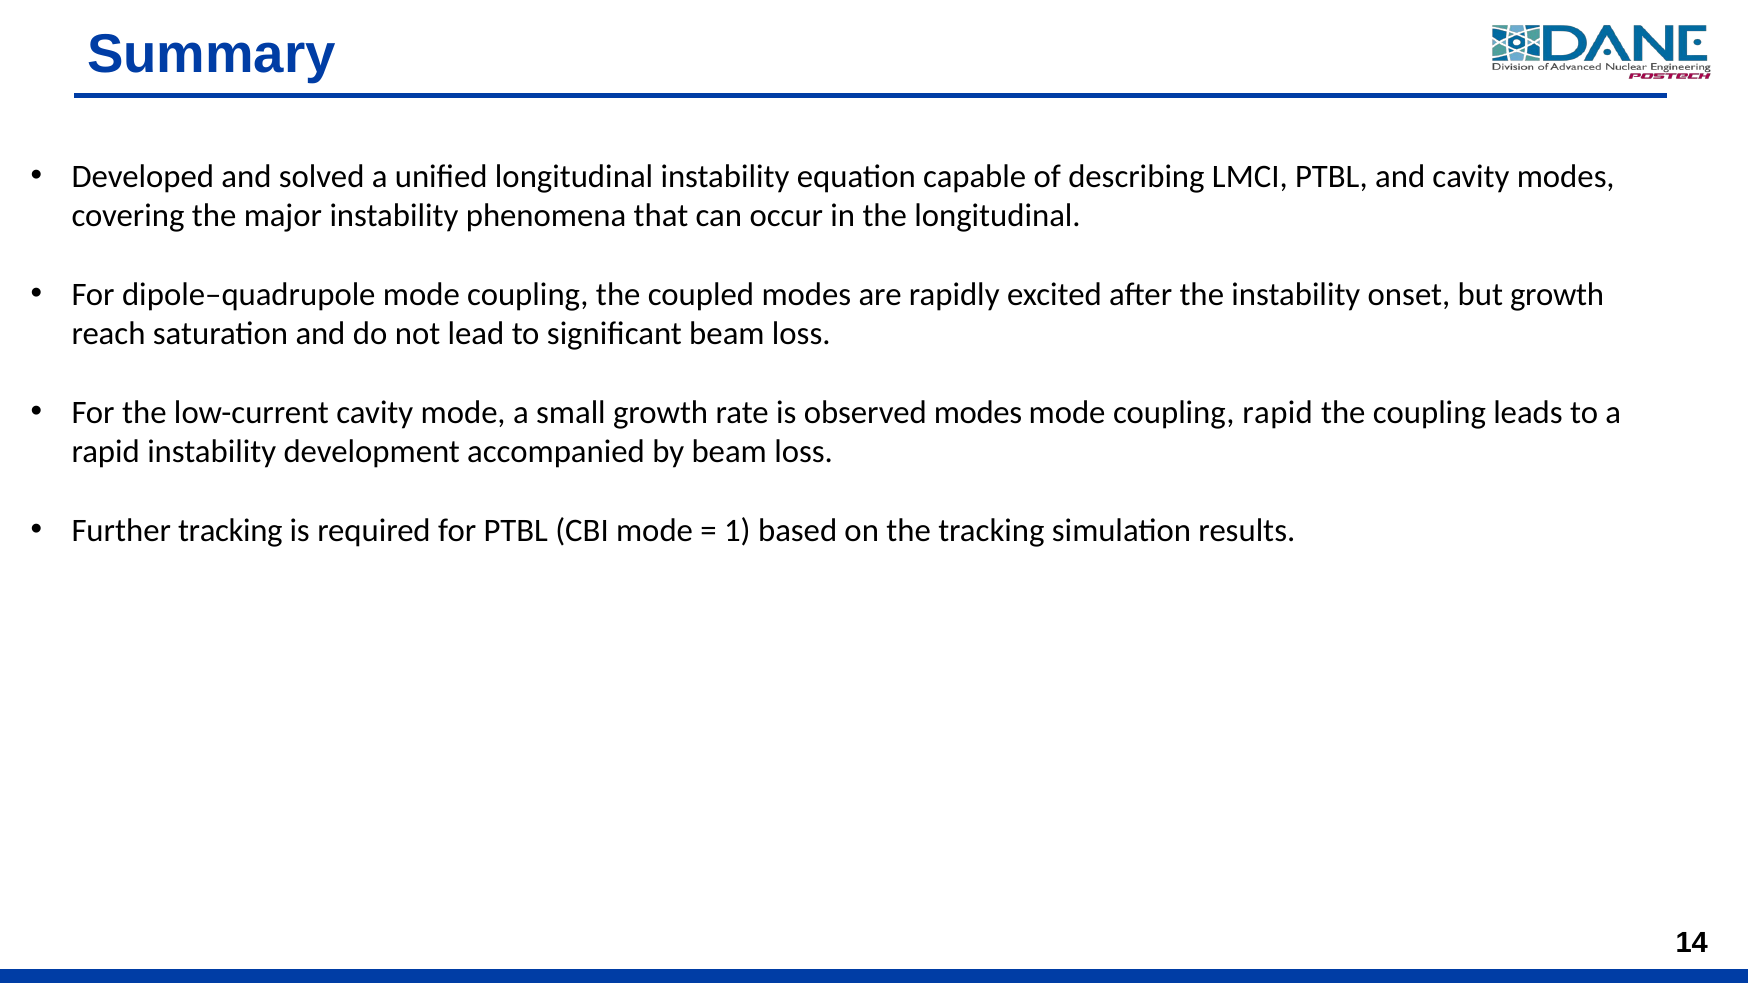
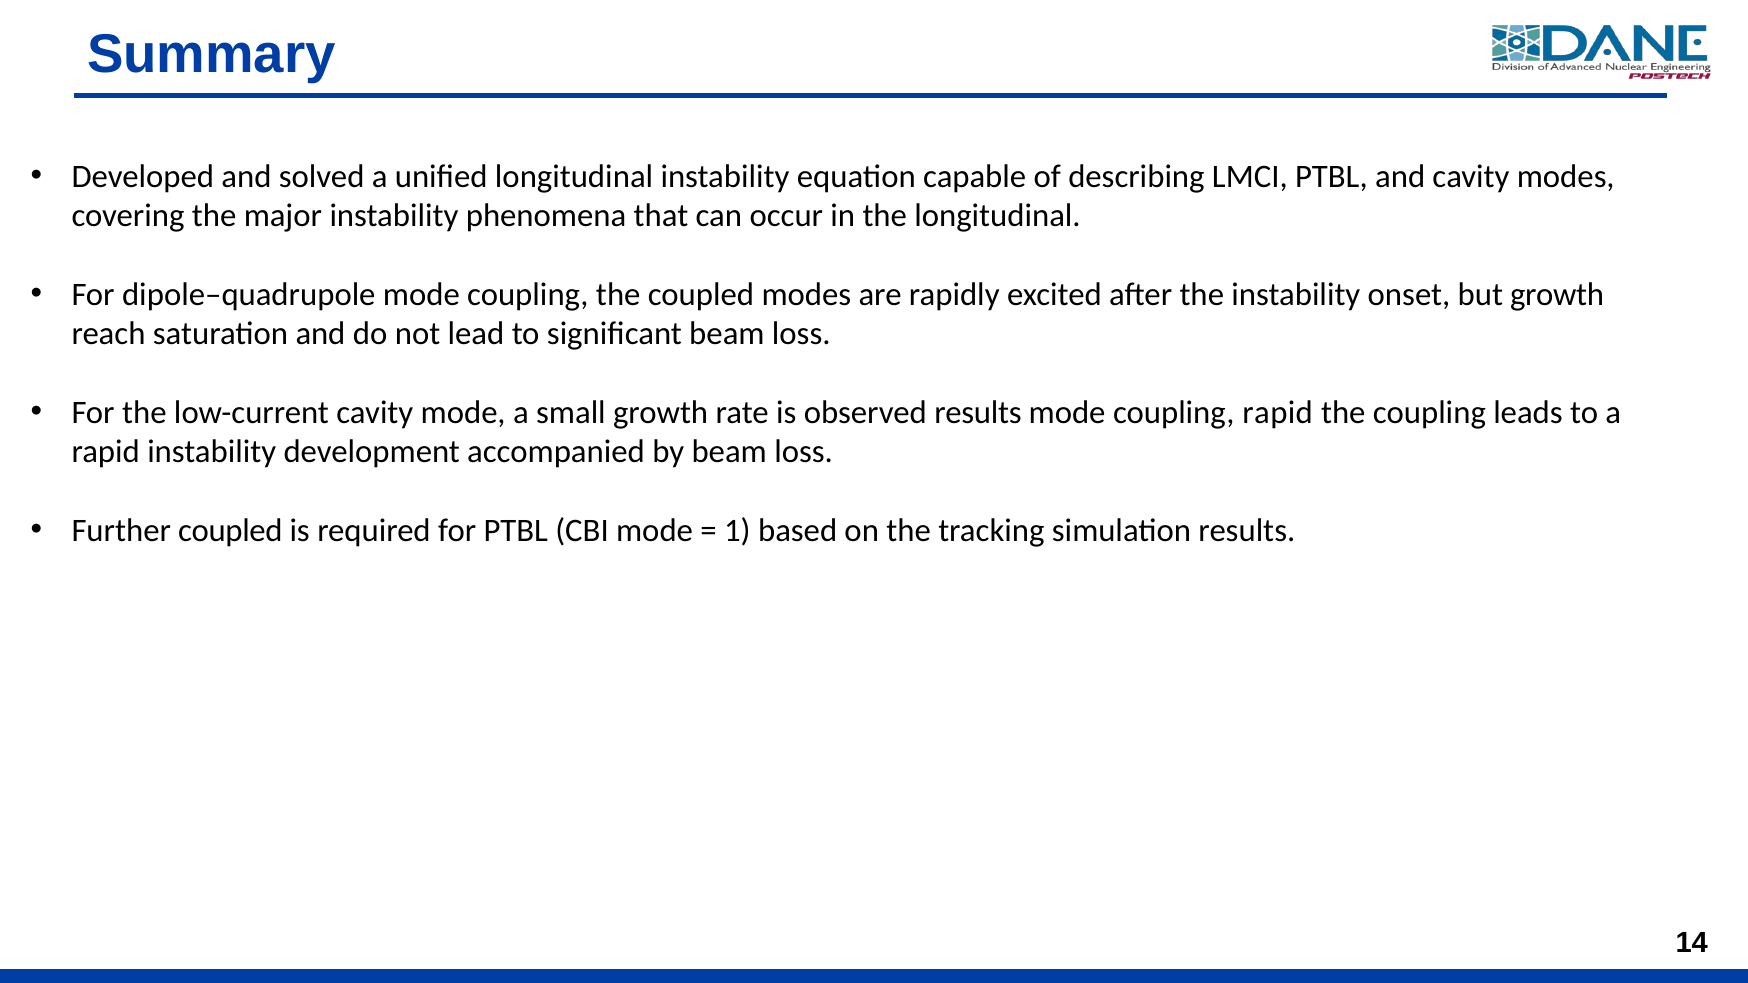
observed modes: modes -> results (978, 413)
Further tracking: tracking -> coupled (230, 531)
